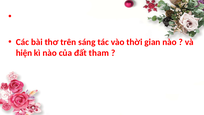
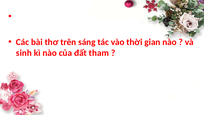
hiện: hiện -> sinh (24, 53)
